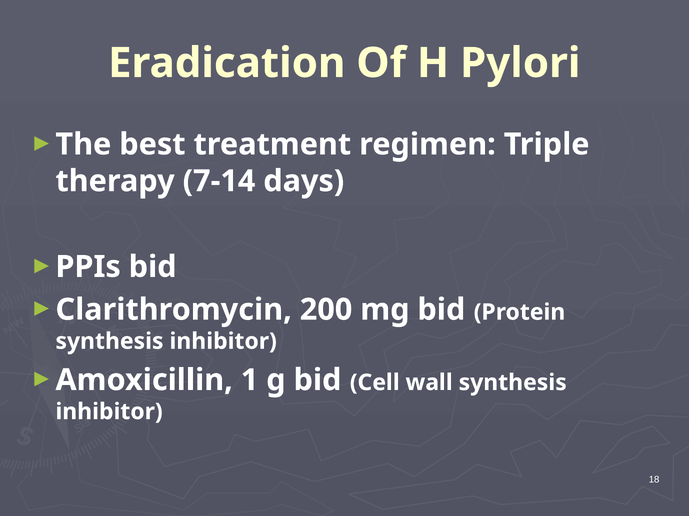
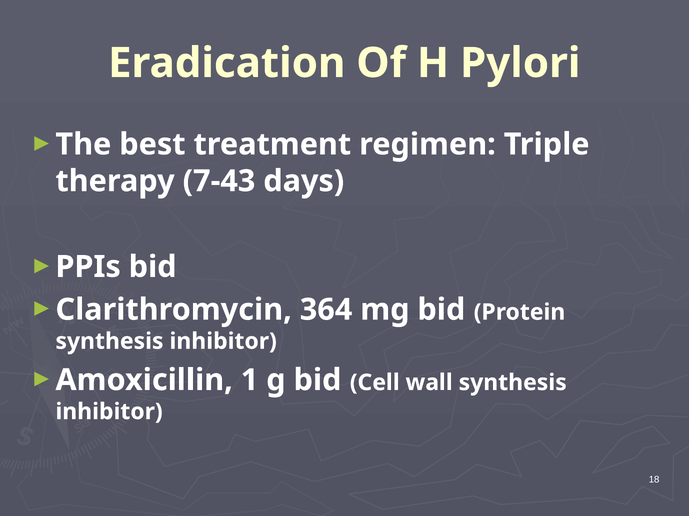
7-14: 7-14 -> 7-43 (219, 181)
200: 200 -> 364 (326, 310)
